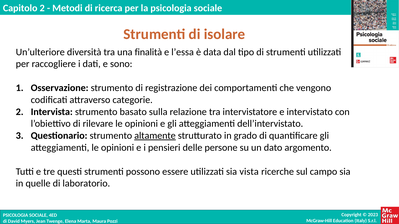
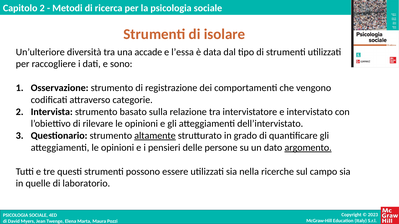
finalità: finalità -> accade (148, 52)
argomento underline: none -> present (308, 148)
vista: vista -> nella (249, 172)
